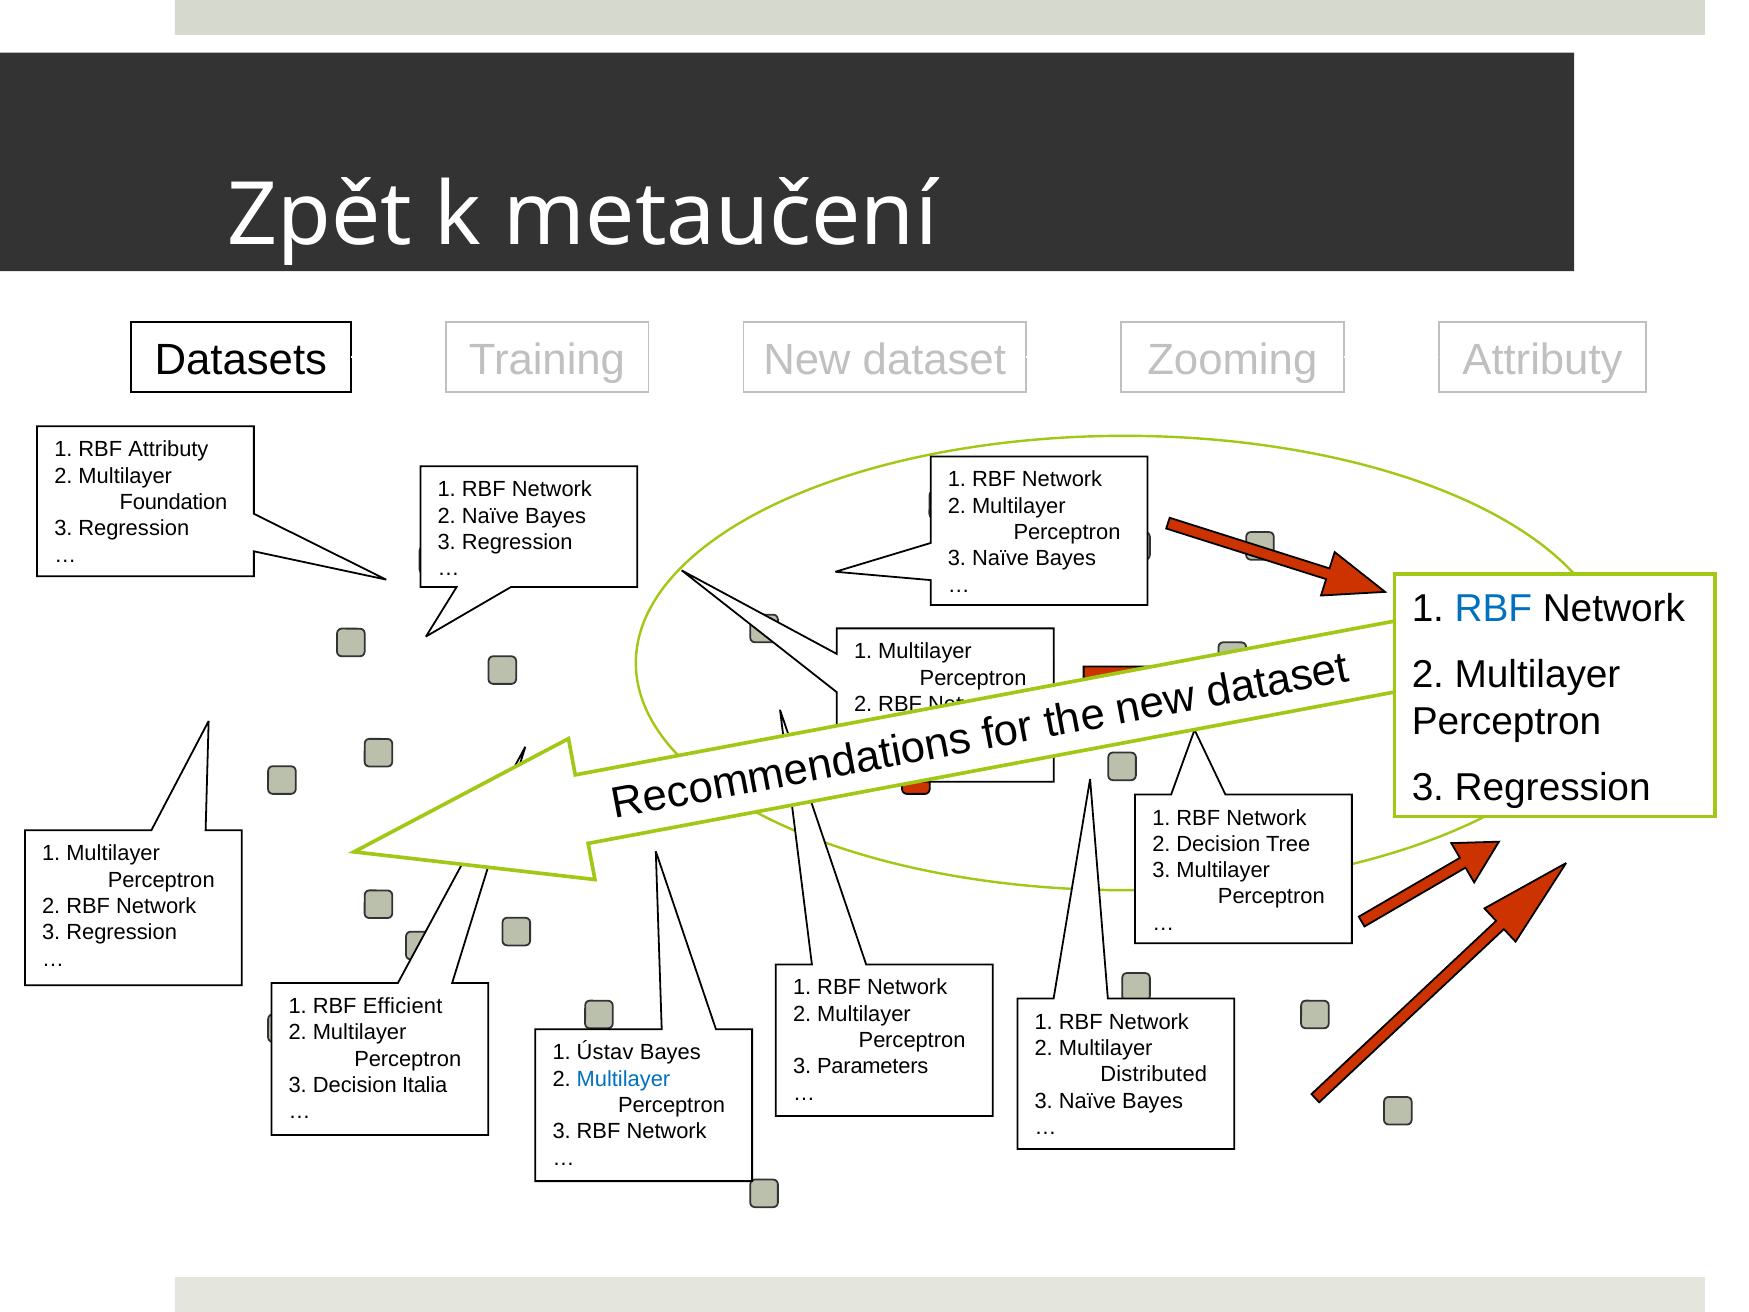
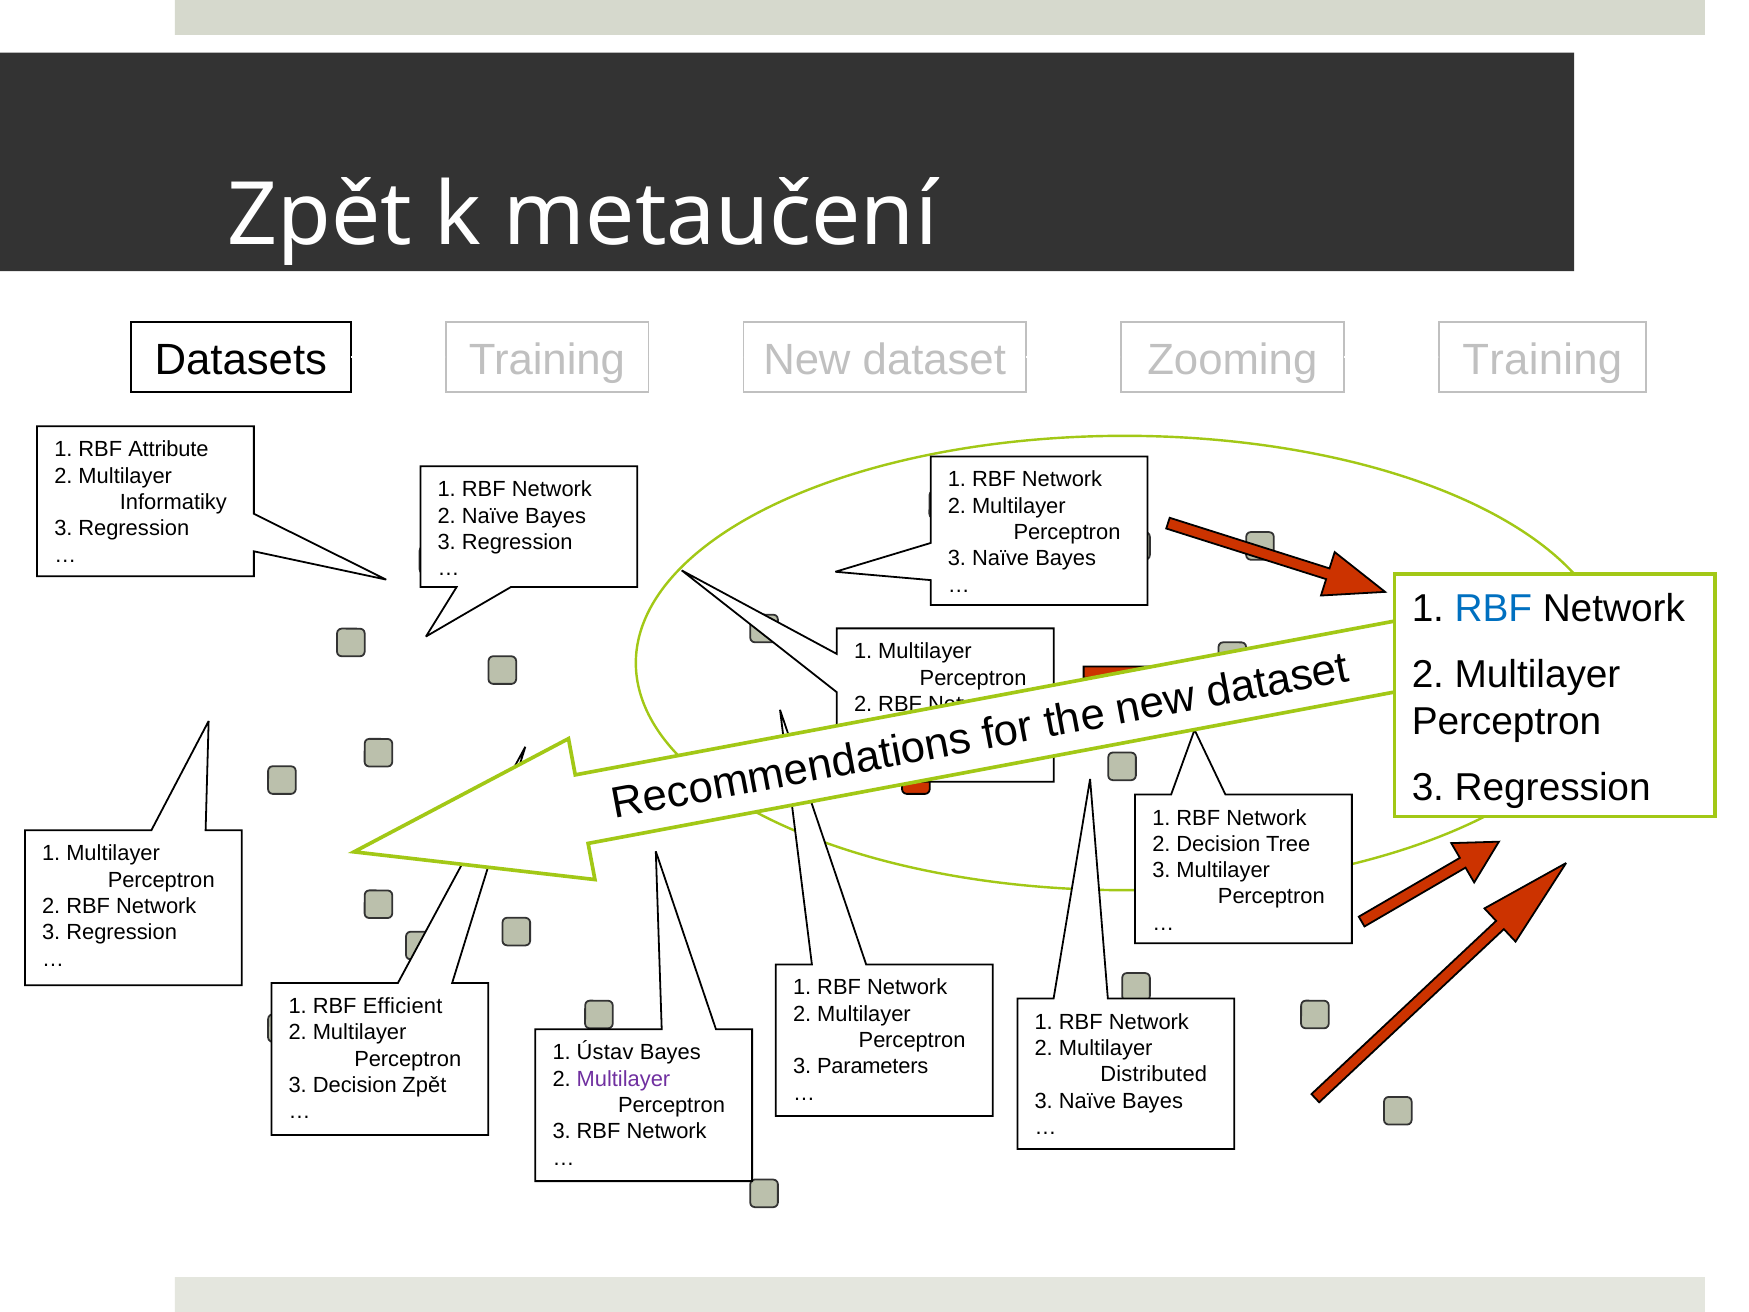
Zooming Attributy: Attributy -> Training (1542, 360)
RBF Attributy: Attributy -> Attribute (168, 450)
Foundation: Foundation -> Informatiky (173, 502)
Multilayer colour: blue -> purple (623, 1079)
Decision Italia: Italia -> Zpět (424, 1085)
